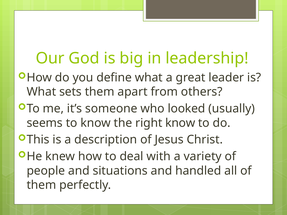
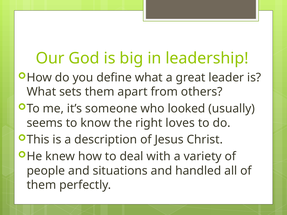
right know: know -> loves (180, 123)
